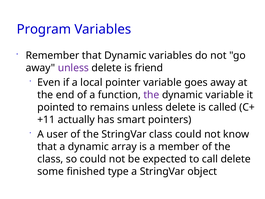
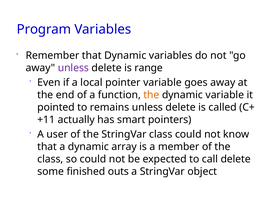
friend: friend -> range (149, 68)
the colour: purple -> orange (151, 95)
type: type -> outs (118, 171)
